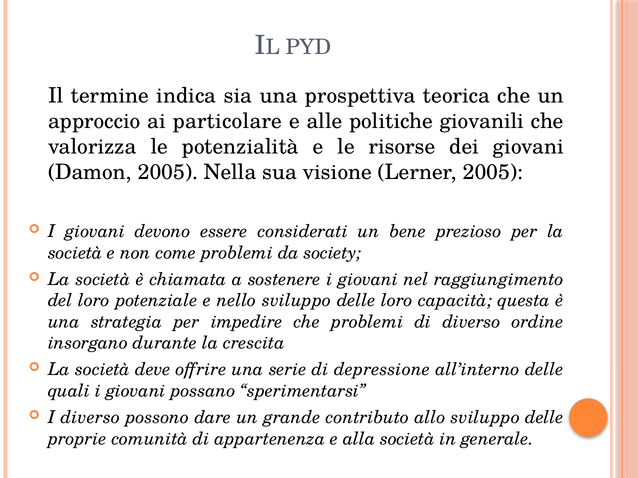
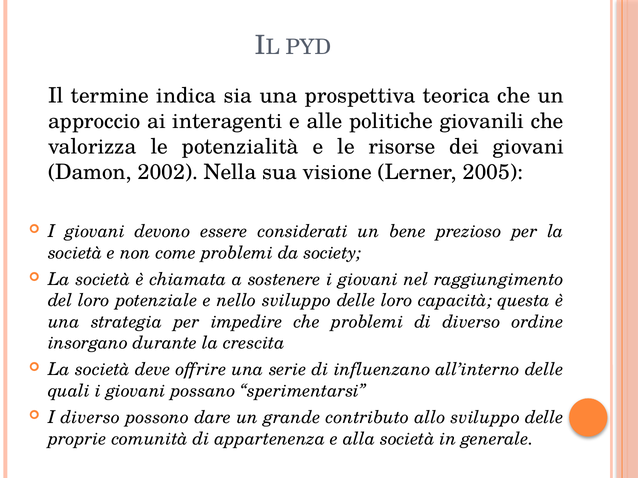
particolare: particolare -> interagenti (227, 121)
Damon 2005: 2005 -> 2002 (168, 172)
depressione: depressione -> influenzano (382, 370)
